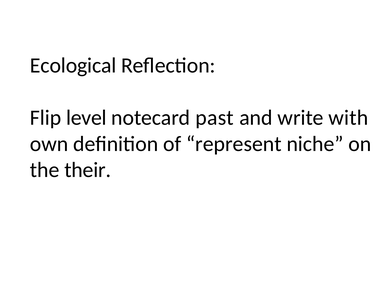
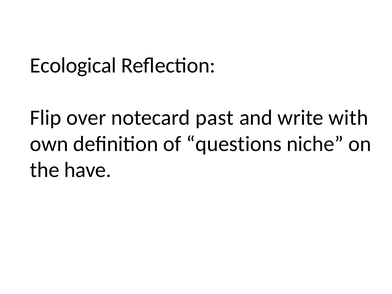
level: level -> over (86, 118)
represent: represent -> questions (234, 144)
their: their -> have (88, 170)
